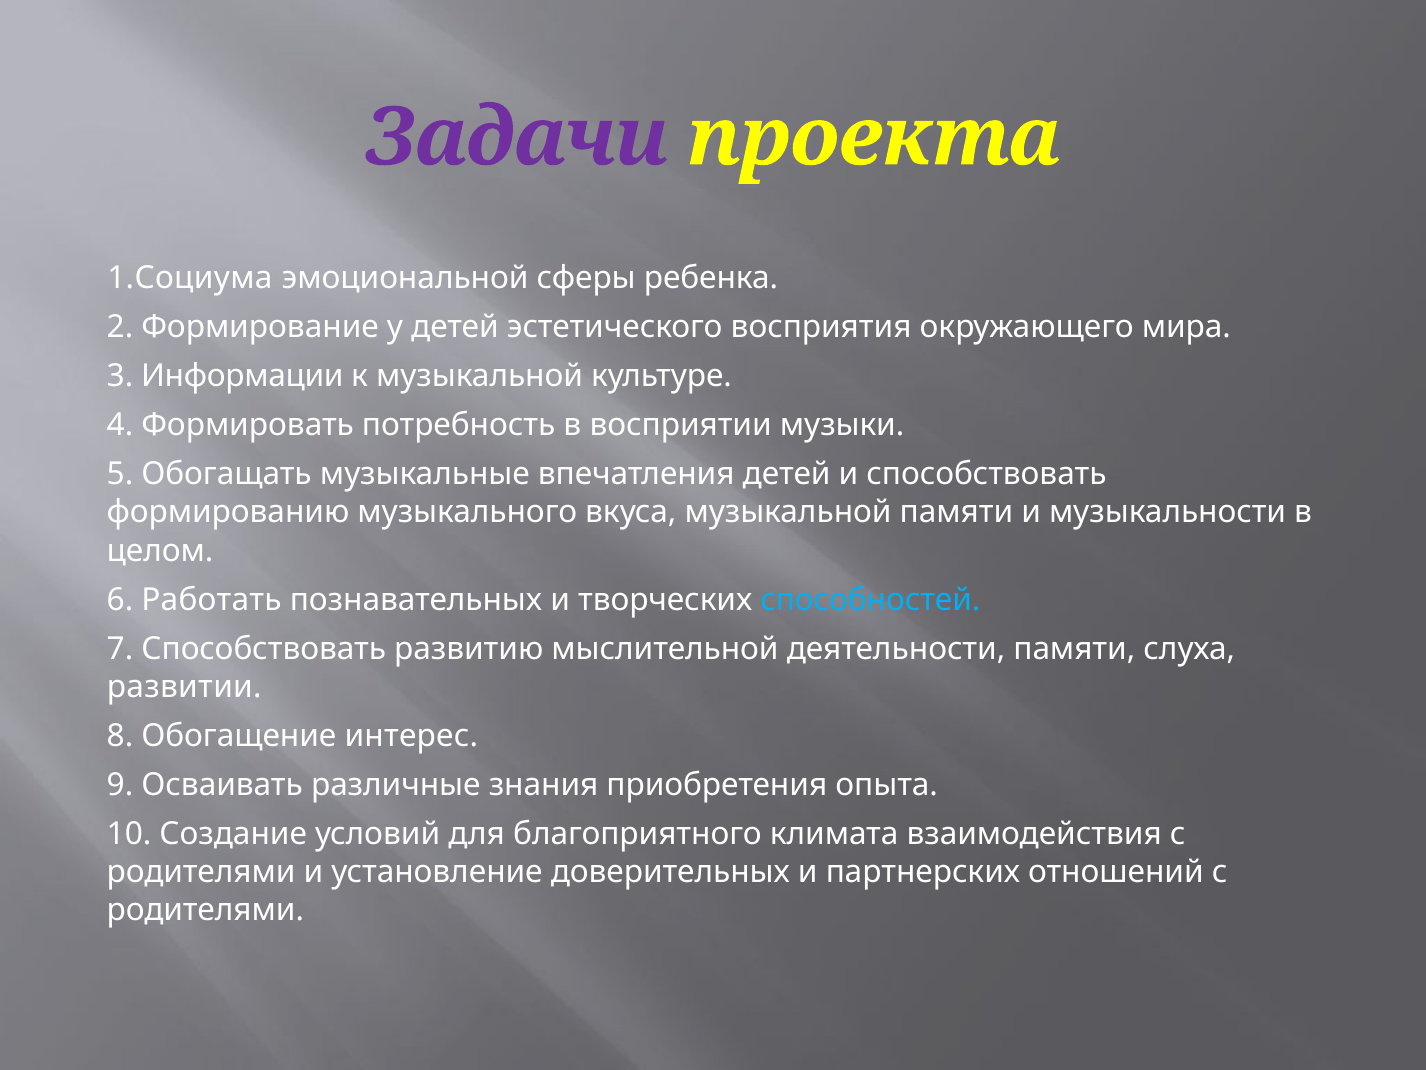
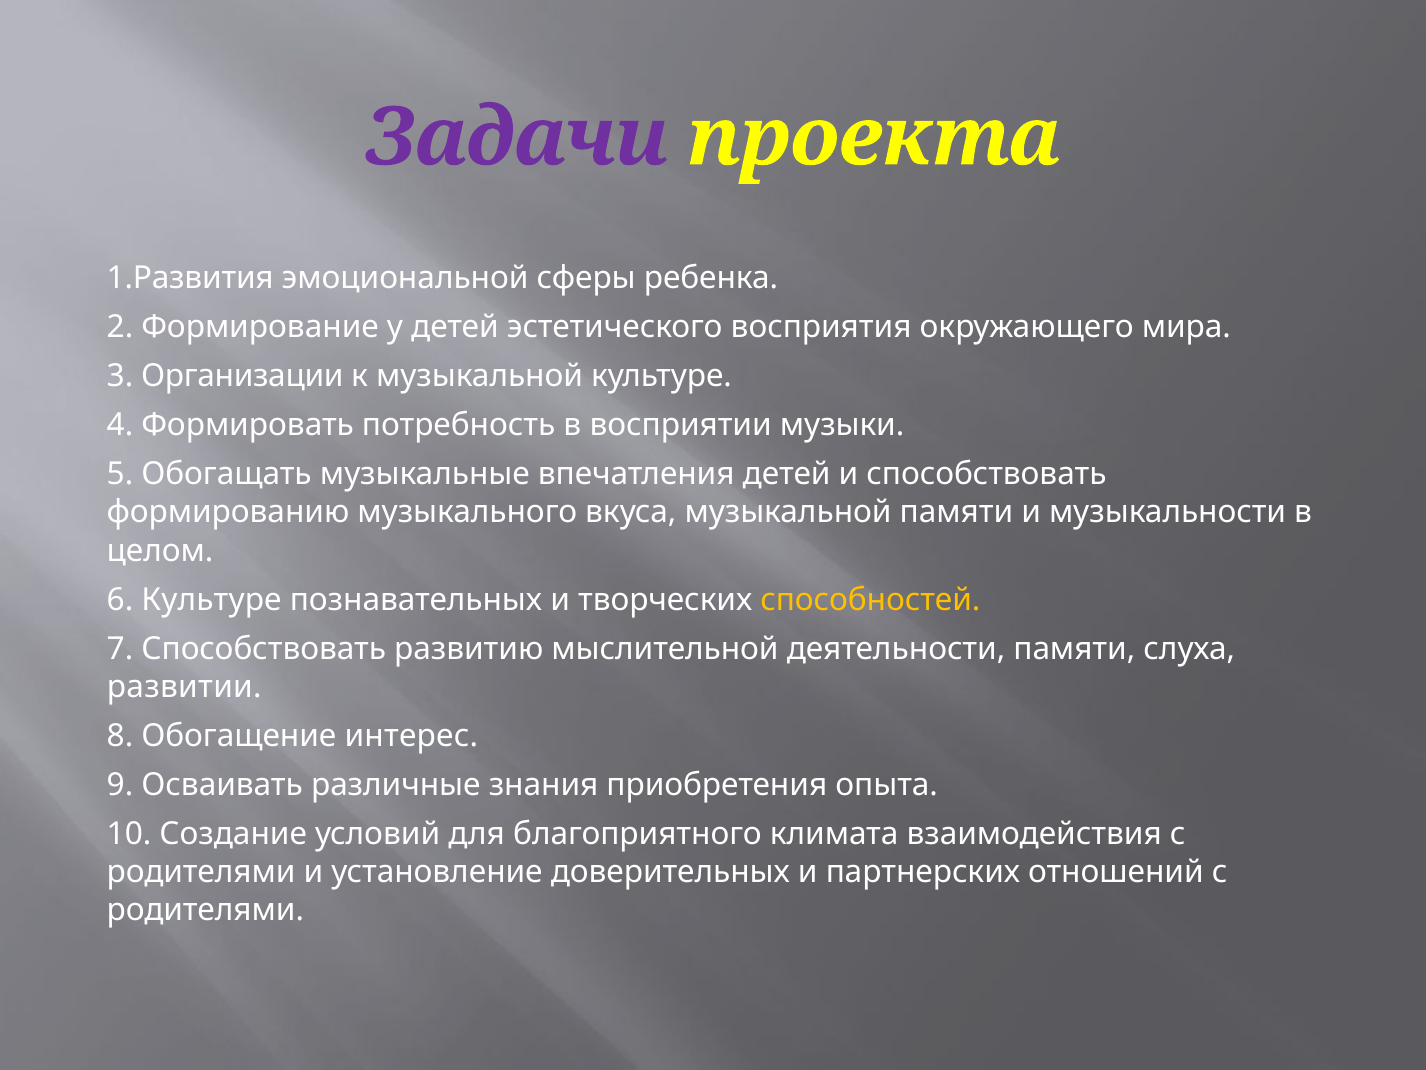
1.Социума: 1.Социума -> 1.Развития (190, 278)
Информации: Информации -> Организации (242, 376)
6 Работать: Работать -> Культуре (211, 599)
способностей colour: light blue -> yellow (870, 599)
